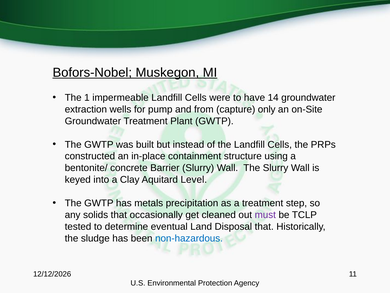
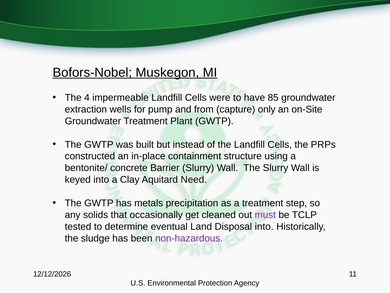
1: 1 -> 4 (87, 97)
14: 14 -> 85 (273, 97)
Level: Level -> Need (194, 179)
Disposal that: that -> into (264, 226)
non-hazardous colour: blue -> purple (189, 238)
